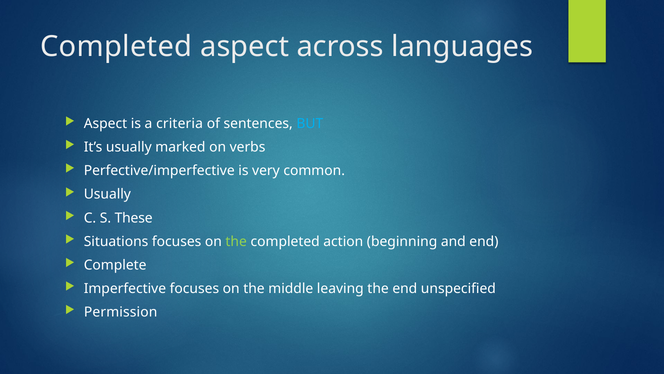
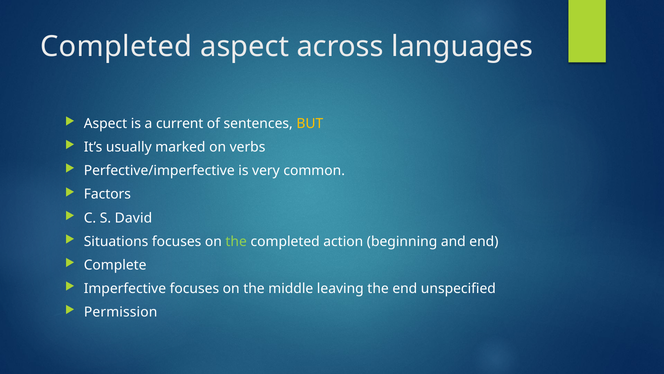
criteria: criteria -> current (180, 124)
BUT colour: light blue -> yellow (310, 124)
Usually: Usually -> Factors (107, 194)
These: These -> David (133, 218)
